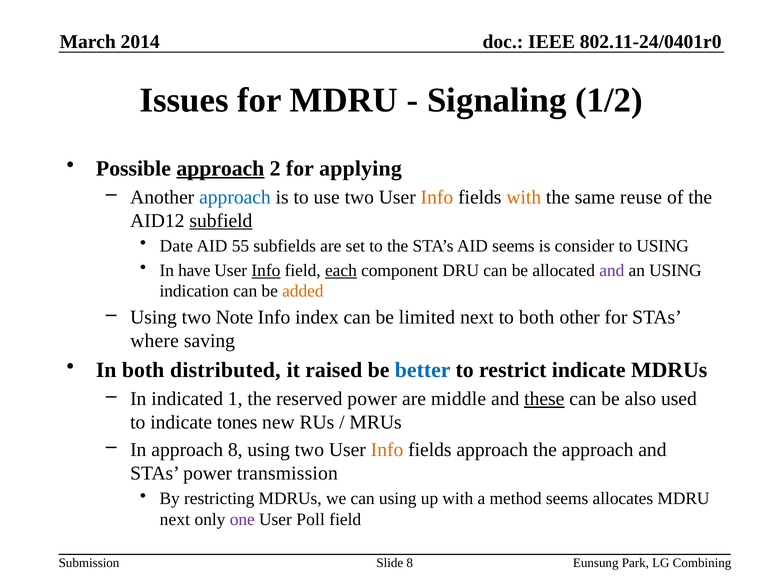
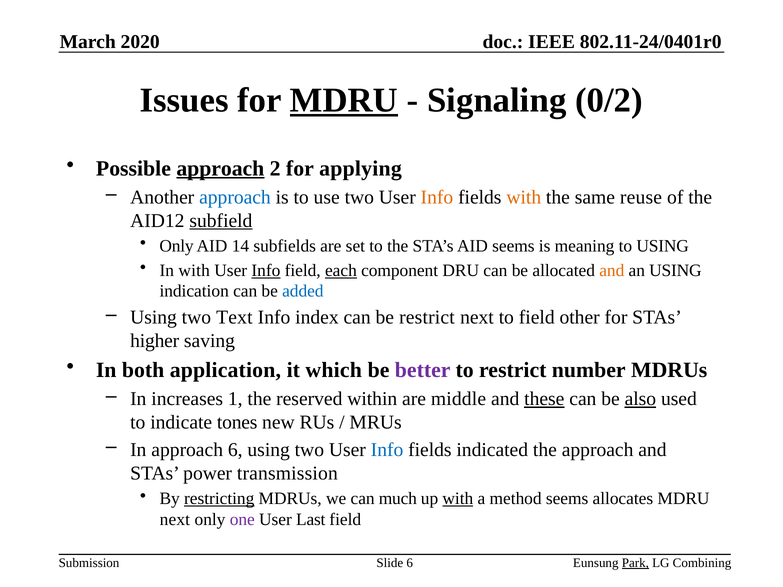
2014: 2014 -> 2020 (140, 42)
MDRU underline: none -> present (344, 100)
1/2: 1/2 -> 0/2 (609, 100)
Date: Date -> Only (177, 246)
55: 55 -> 14 (240, 246)
consider: consider -> meaning (585, 246)
In have: have -> with (194, 271)
and colour: purple -> orange (612, 271)
added colour: orange -> blue (303, 291)
Note: Note -> Text (234, 318)
be limited: limited -> restrict (427, 318)
to both: both -> field (537, 318)
where: where -> higher (155, 341)
distributed: distributed -> application (225, 370)
raised: raised -> which (334, 370)
better colour: blue -> purple (423, 370)
restrict indicate: indicate -> number (589, 370)
indicated: indicated -> increases (187, 399)
reserved power: power -> within (372, 399)
also underline: none -> present (640, 399)
approach 8: 8 -> 6 (235, 450)
Info colour: orange -> blue (387, 450)
fields approach: approach -> indicated (492, 450)
restricting underline: none -> present (219, 499)
can using: using -> much (398, 499)
with underline: none -> present (458, 499)
Poll: Poll -> Last (311, 520)
Slide 8: 8 -> 6 (410, 563)
Park underline: none -> present (635, 563)
